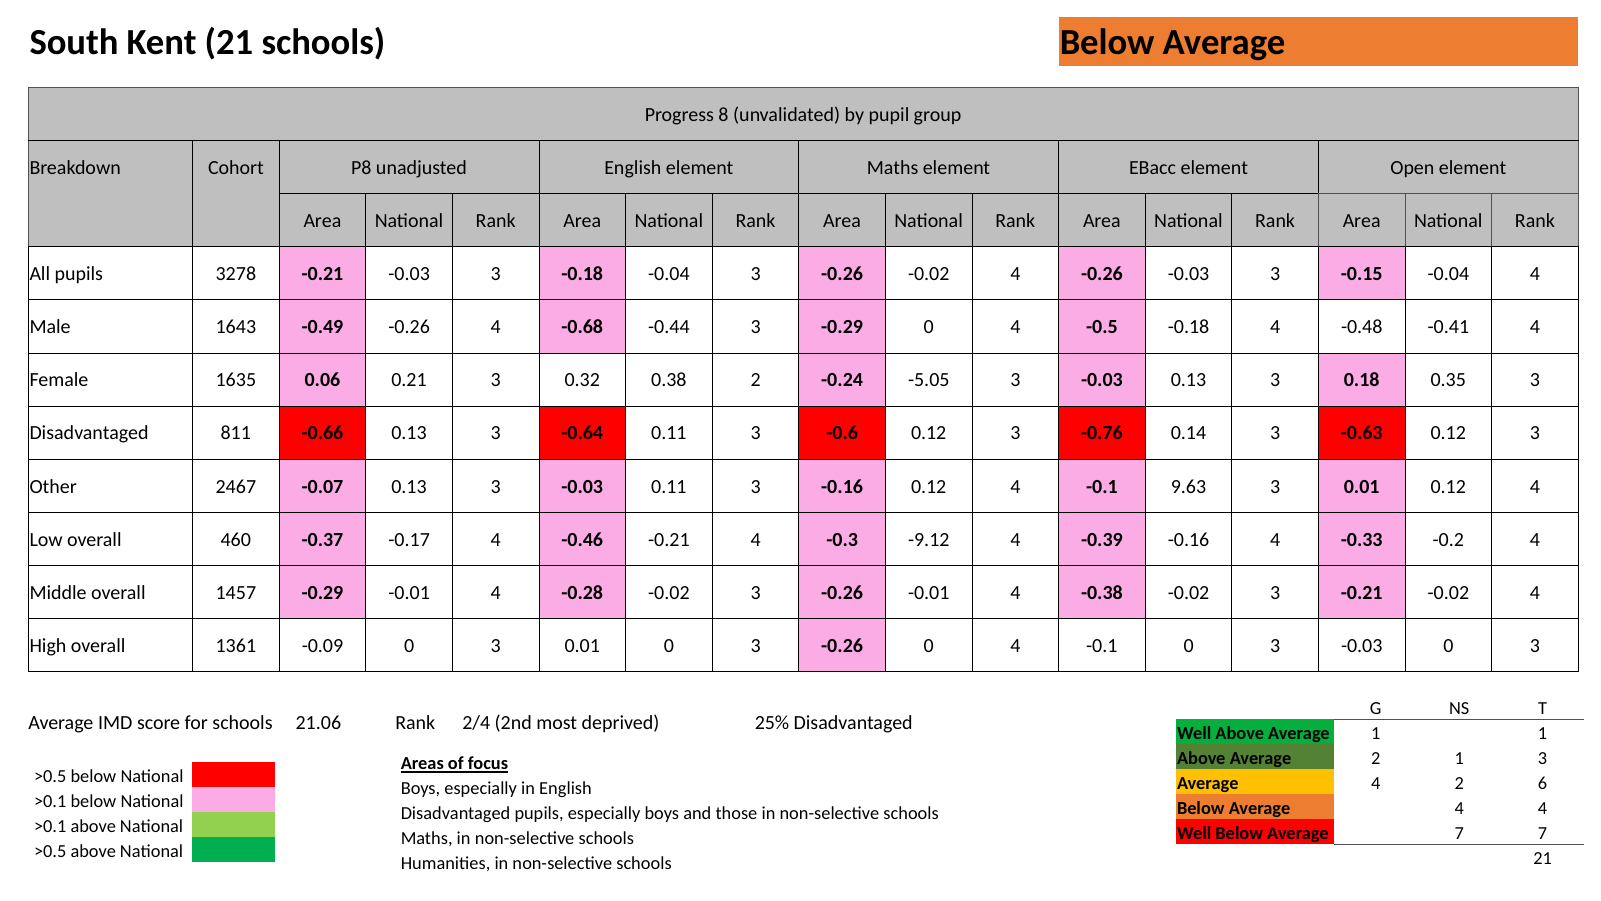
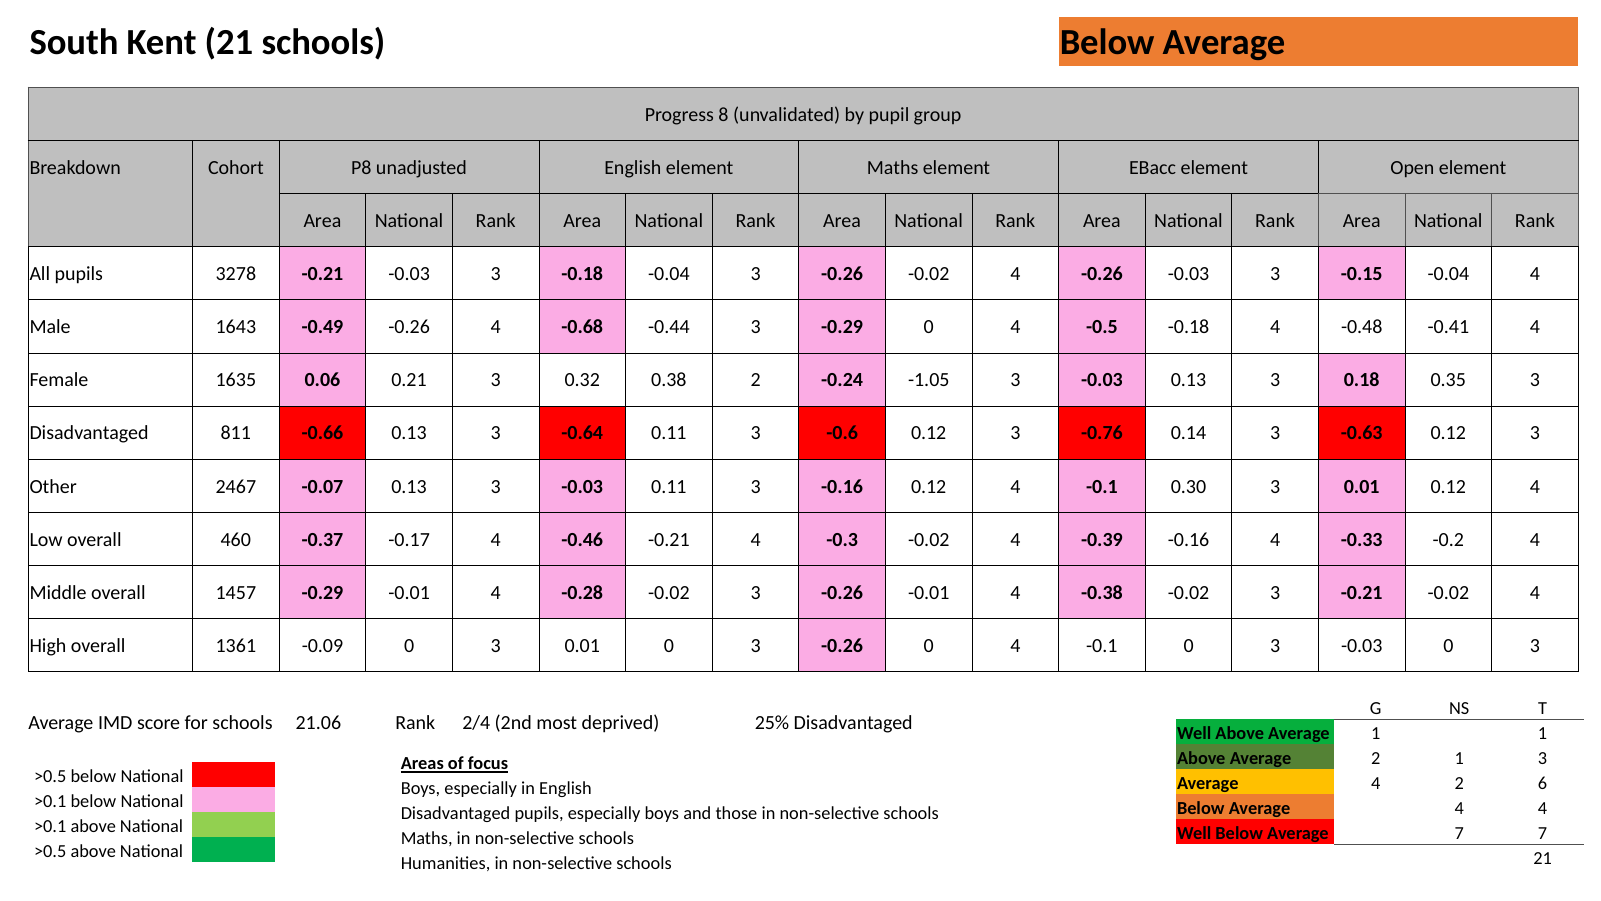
-5.05: -5.05 -> -1.05 (929, 380)
9.63: 9.63 -> 0.30 (1189, 486)
-0.3 -9.12: -9.12 -> -0.02 (929, 539)
